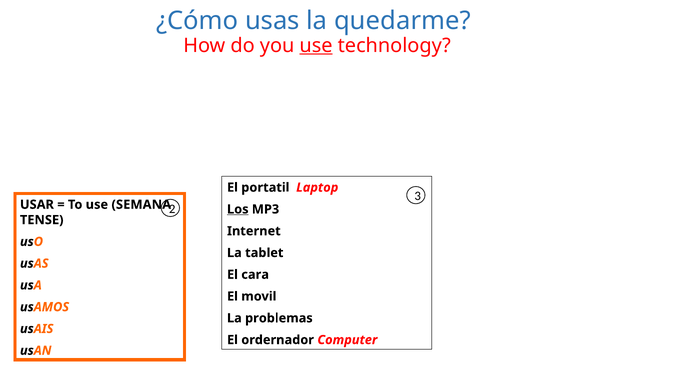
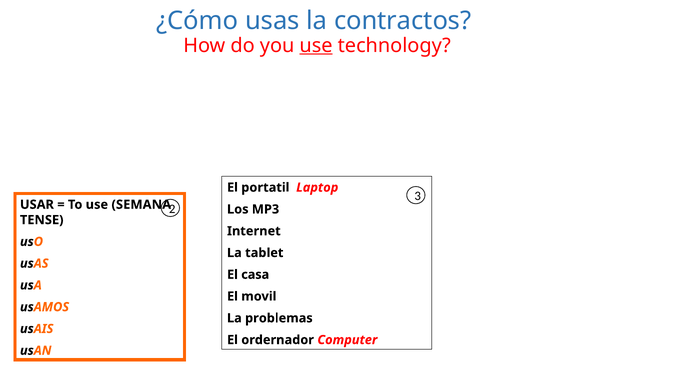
quedarme: quedarme -> contractos (403, 21)
Los underline: present -> none (238, 209)
cara: cara -> casa (255, 275)
